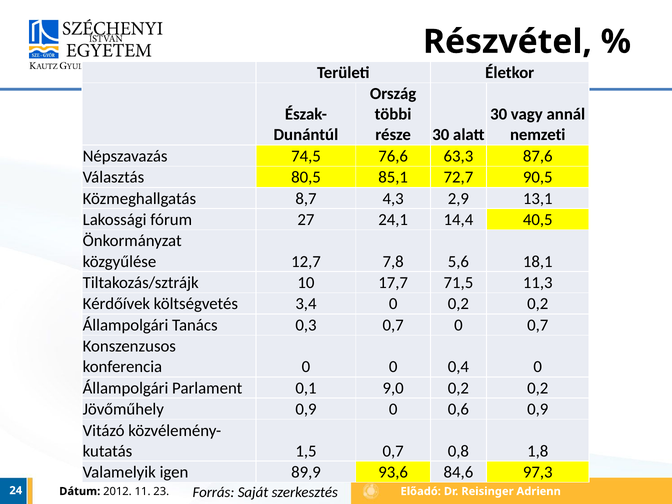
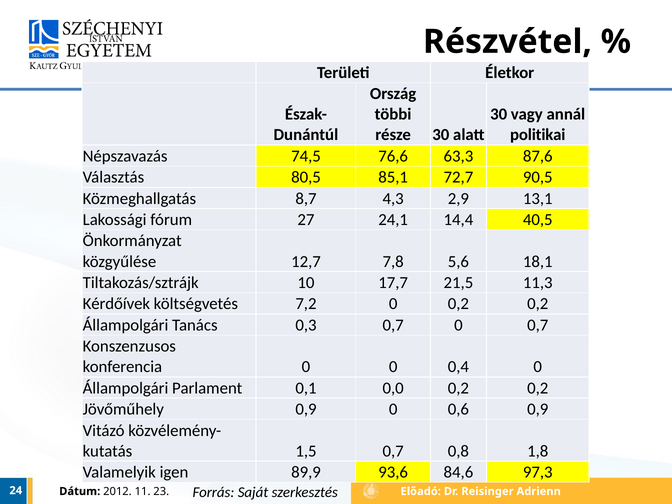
nemzeti: nemzeti -> politikai (538, 135)
71,5: 71,5 -> 21,5 (458, 283)
3,4: 3,4 -> 7,2 (306, 304)
9,0: 9,0 -> 0,0 (393, 388)
